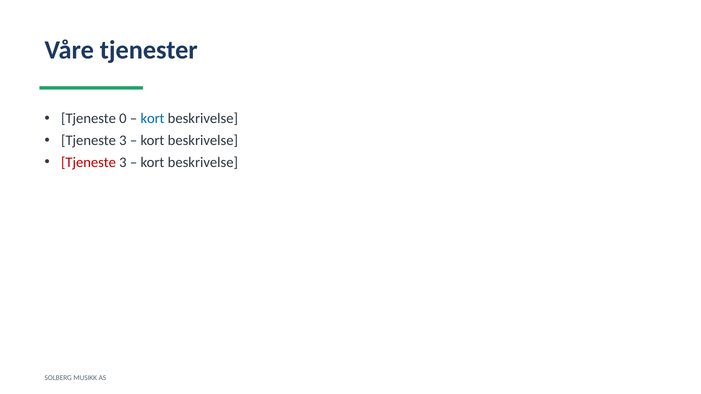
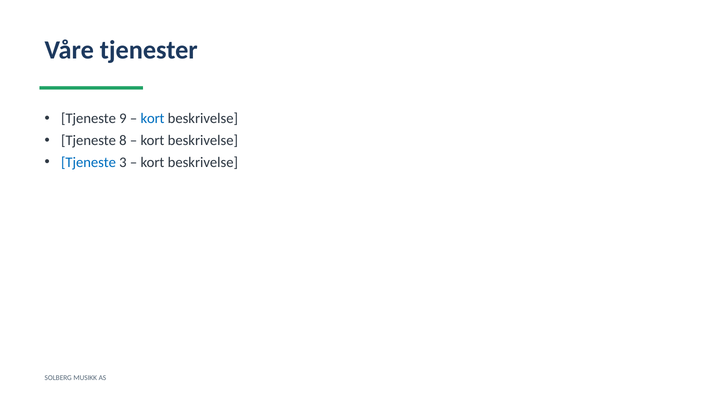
0: 0 -> 9 (123, 119)
3: 3 -> 8 (123, 141)
Tjeneste colour: red -> blue (89, 163)
